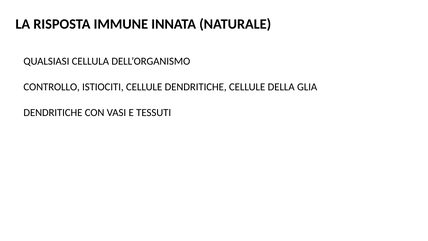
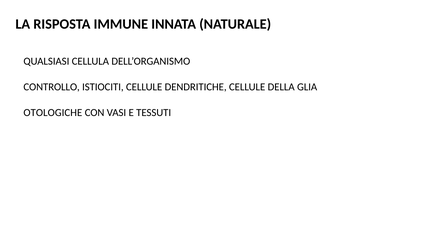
DENDRITICHE: DENDRITICHE -> OTOLOGICHE (53, 113)
